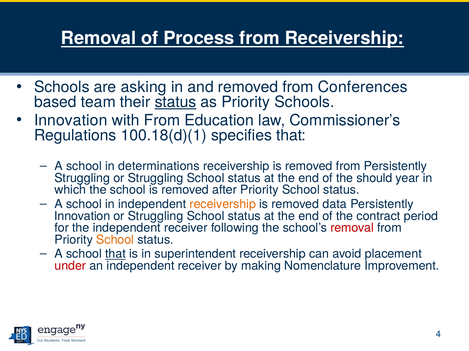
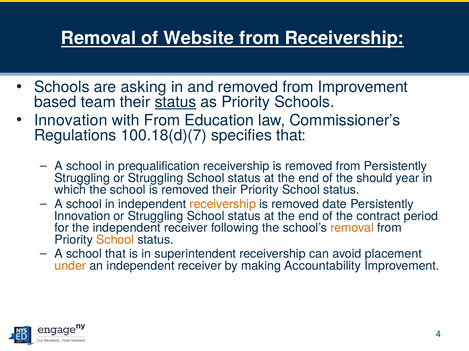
Process: Process -> Website (199, 38)
from Conferences: Conferences -> Improvement (363, 87)
100.18(d)(1: 100.18(d)(1 -> 100.18(d)(7 (164, 136)
determinations: determinations -> prequalification (159, 167)
removed after: after -> their (224, 190)
data: data -> date (335, 205)
removal colour: red -> orange (352, 228)
that underline: present -> none (116, 254)
under colour: red -> orange (70, 266)
Nomenclature: Nomenclature -> Accountability (323, 266)
